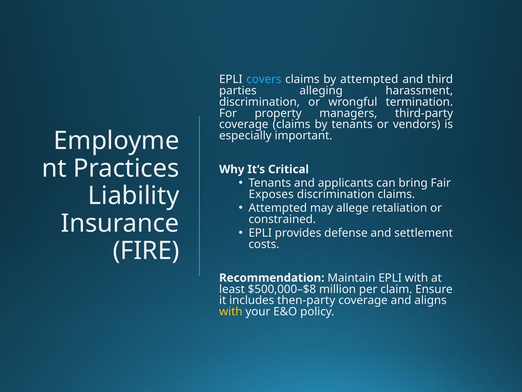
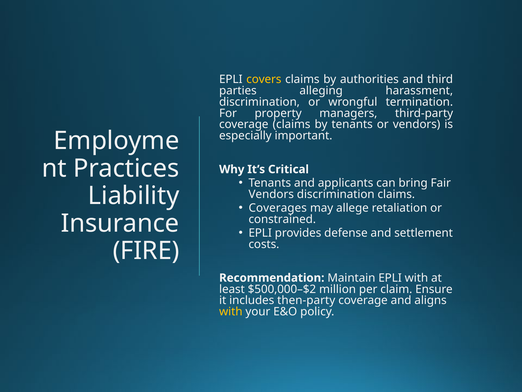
covers colour: light blue -> yellow (264, 79)
by attempted: attempted -> authorities (369, 79)
Exposes: Exposes -> Vendors (271, 194)
Attempted: Attempted -> Coverages (278, 208)
$500,000–$8: $500,000–$8 -> $500,000–$2 (282, 289)
